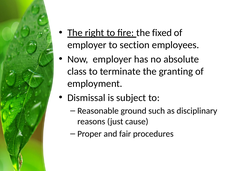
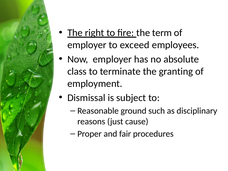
fixed: fixed -> term (162, 33)
section: section -> exceed (135, 45)
